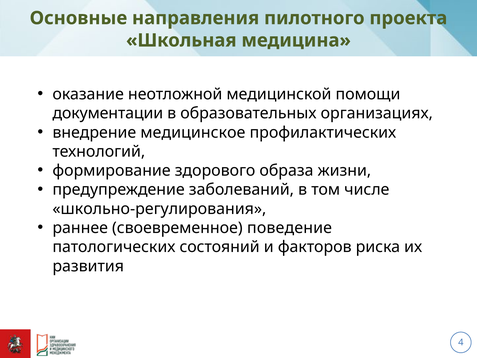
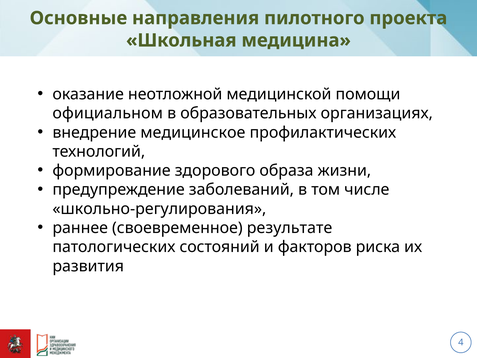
документации: документации -> официальном (108, 113)
поведение: поведение -> результате (290, 228)
